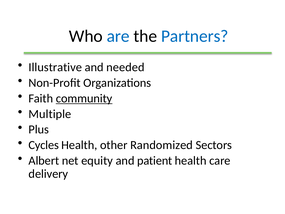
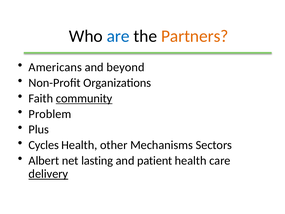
Partners colour: blue -> orange (195, 36)
Illustrative: Illustrative -> Americans (55, 67)
needed: needed -> beyond (125, 67)
Multiple: Multiple -> Problem (50, 114)
Randomized: Randomized -> Mechanisms (162, 145)
equity: equity -> lasting (97, 160)
delivery underline: none -> present (48, 174)
